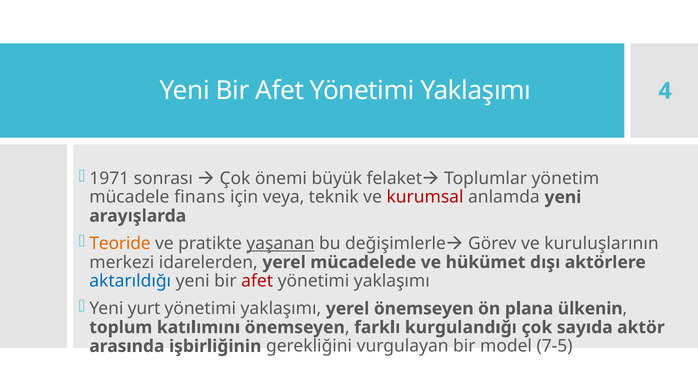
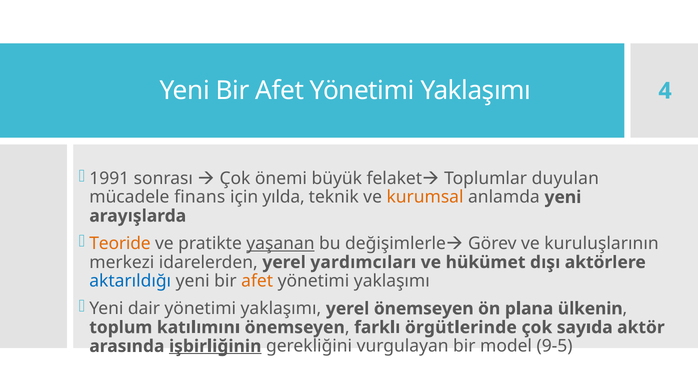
1971: 1971 -> 1991 (109, 179)
yönetim: yönetim -> duyulan (565, 179)
veya: veya -> yılda (284, 197)
kurumsal colour: red -> orange (425, 197)
mücadelede: mücadelede -> yardımcıları (363, 263)
afet colour: red -> orange (257, 282)
yurt: yurt -> dair (144, 309)
kurgulandığı: kurgulandığı -> örgütlerinde (461, 328)
işbirliğinin underline: none -> present (215, 347)
7-5: 7-5 -> 9-5 (555, 347)
